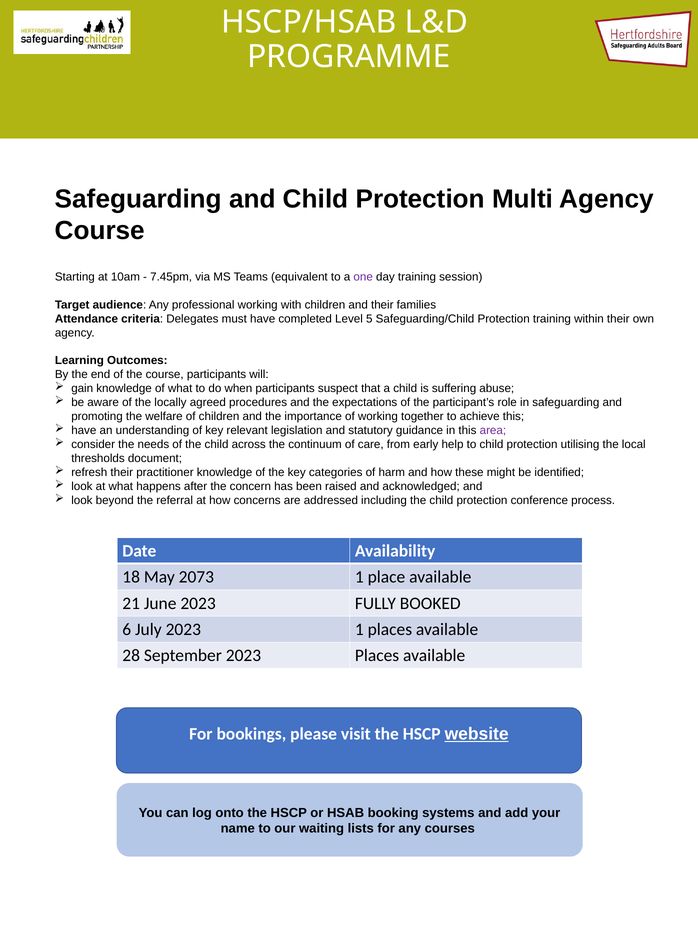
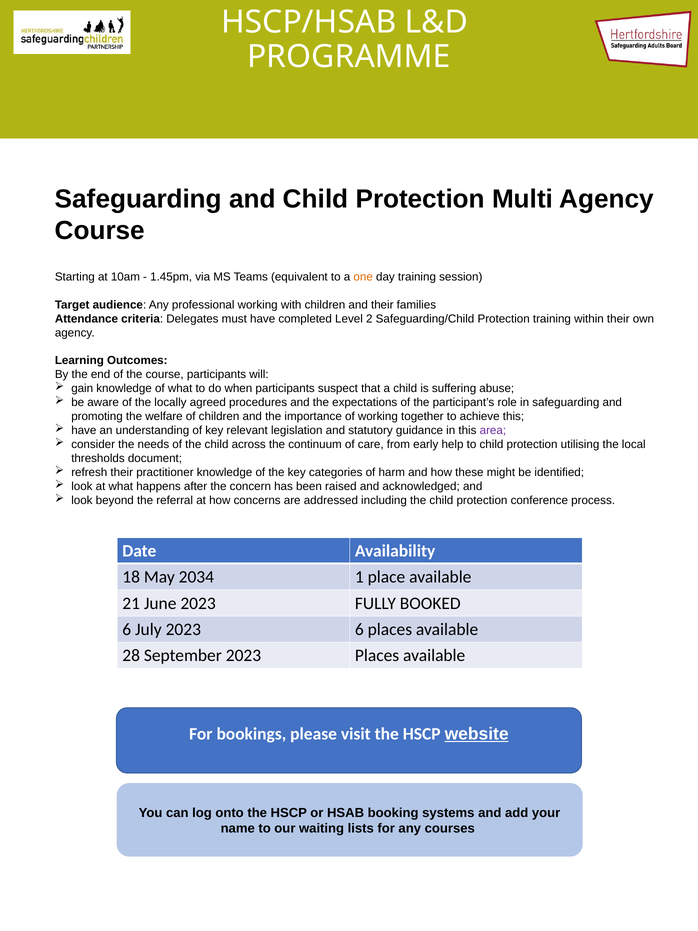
7.45pm: 7.45pm -> 1.45pm (171, 277)
one colour: purple -> orange (363, 277)
5: 5 -> 2 (369, 319)
2073: 2073 -> 2034 (196, 577)
2023 1: 1 -> 6 (359, 629)
